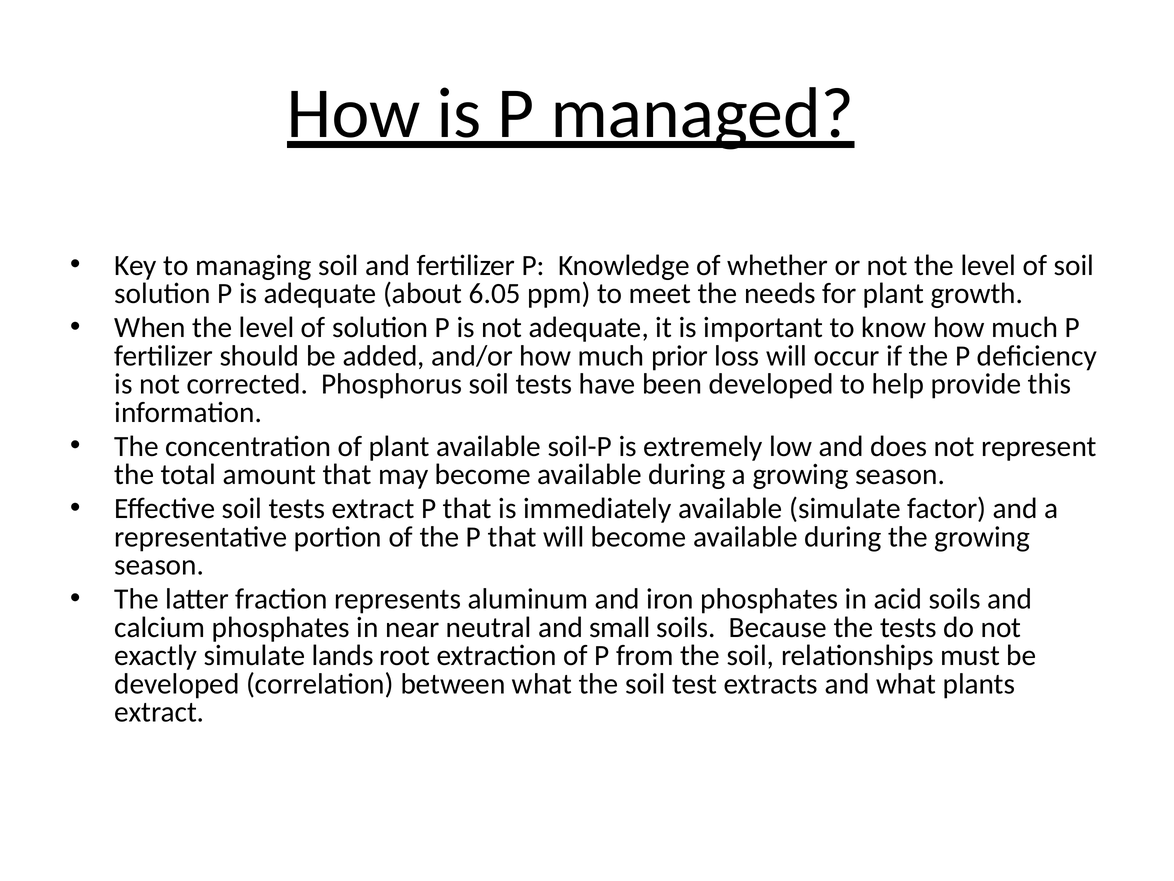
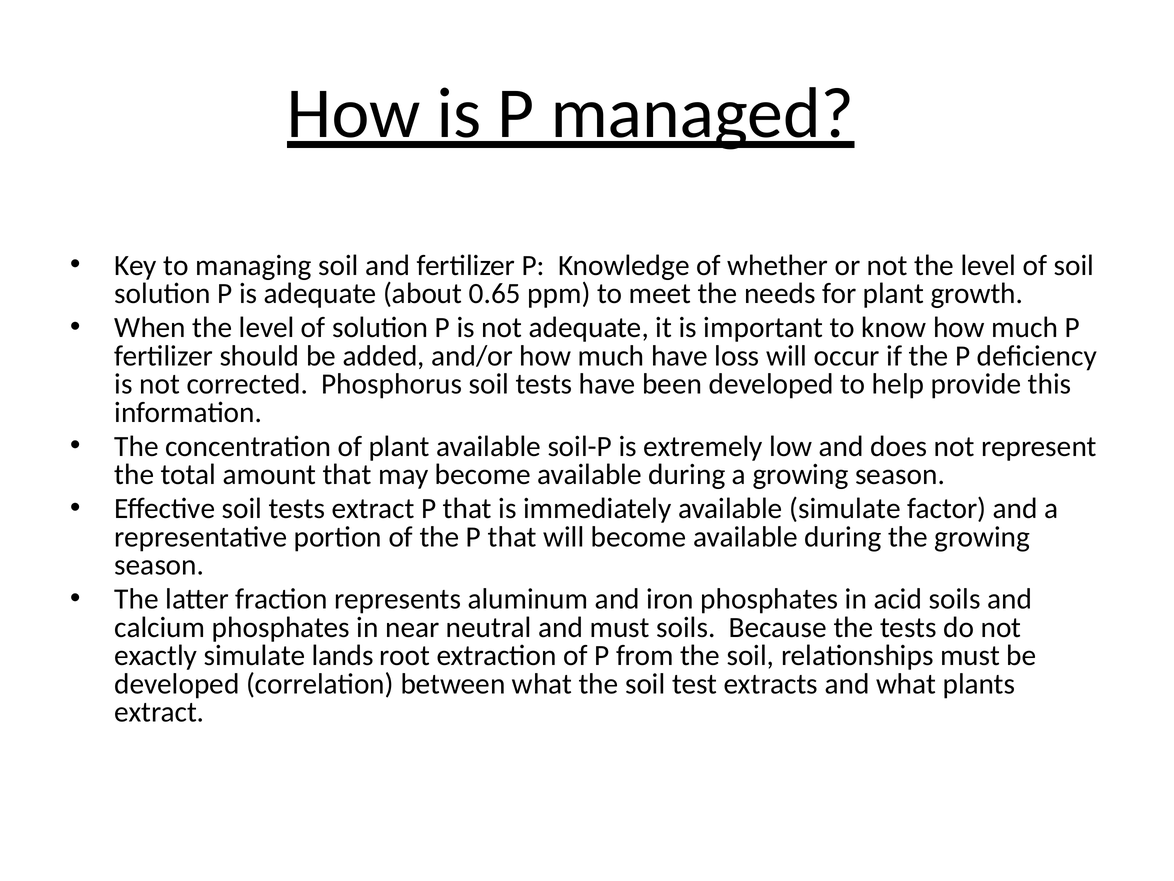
6.05: 6.05 -> 0.65 (495, 293)
much prior: prior -> have (679, 356)
and small: small -> must (620, 627)
